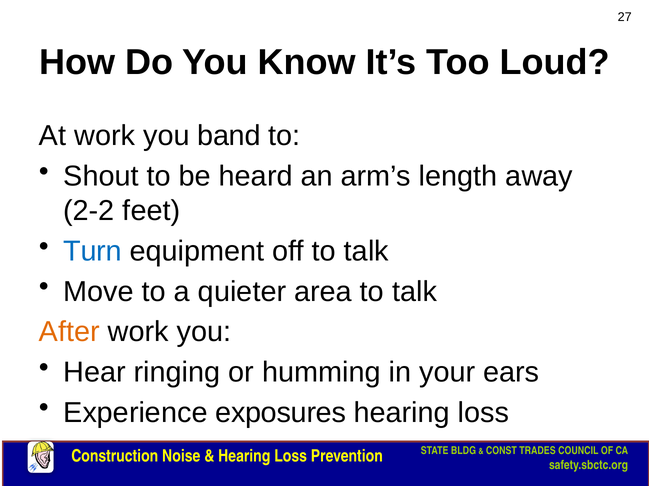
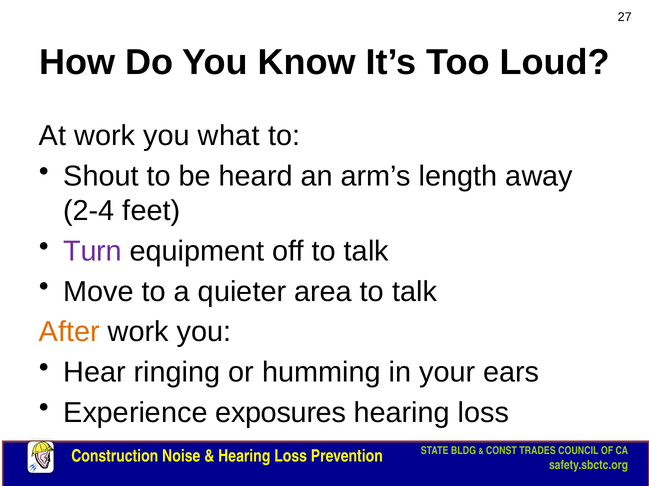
band: band -> what (229, 136)
2-2: 2-2 -> 2-4 (89, 211)
Turn colour: blue -> purple (93, 252)
